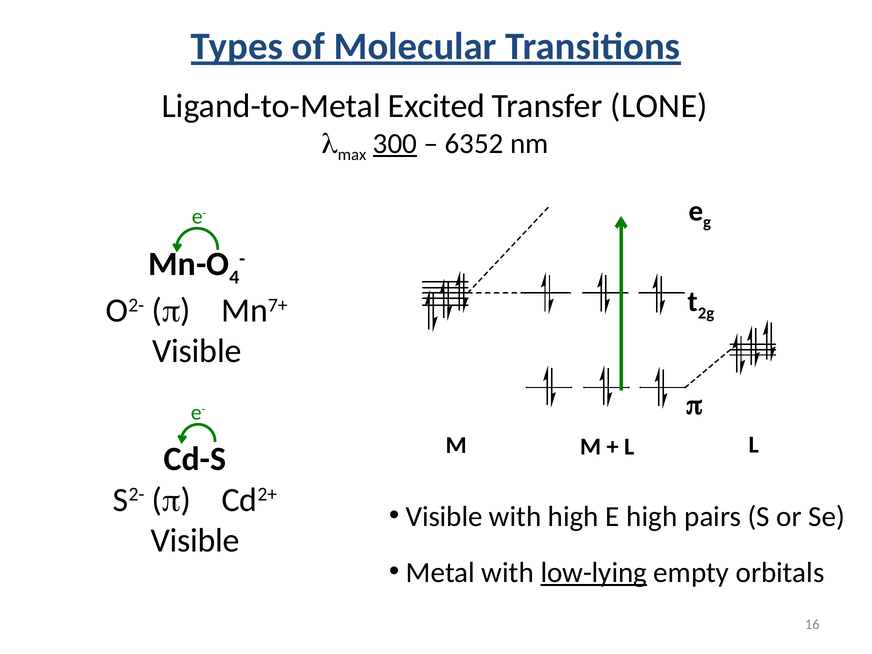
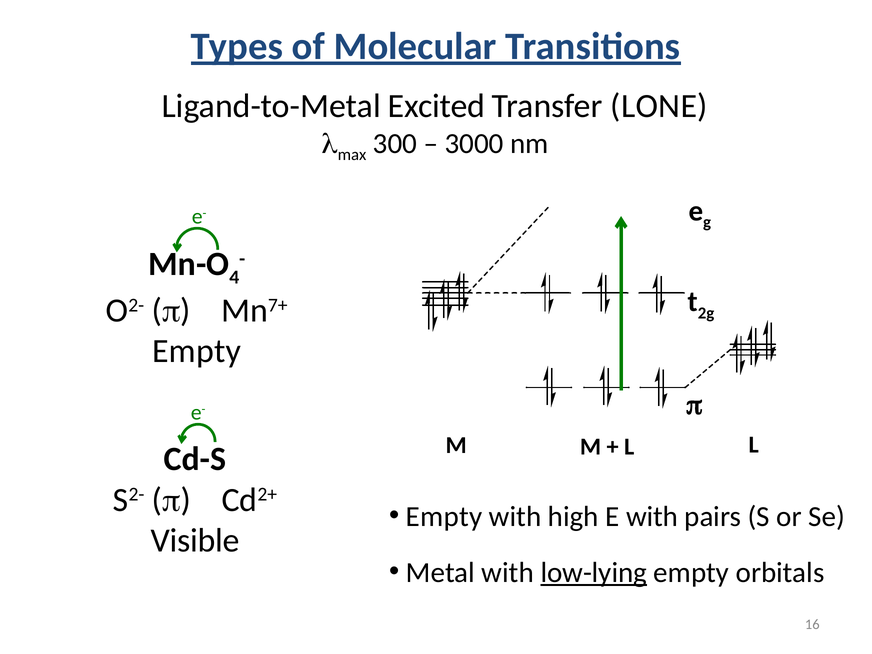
300 underline: present -> none (395, 144)
6352: 6352 -> 3000 (474, 144)
Visible: Visible -> Empty (197, 351)
Visible: Visible -> Empty (444, 517)
E high: high -> with (652, 517)
